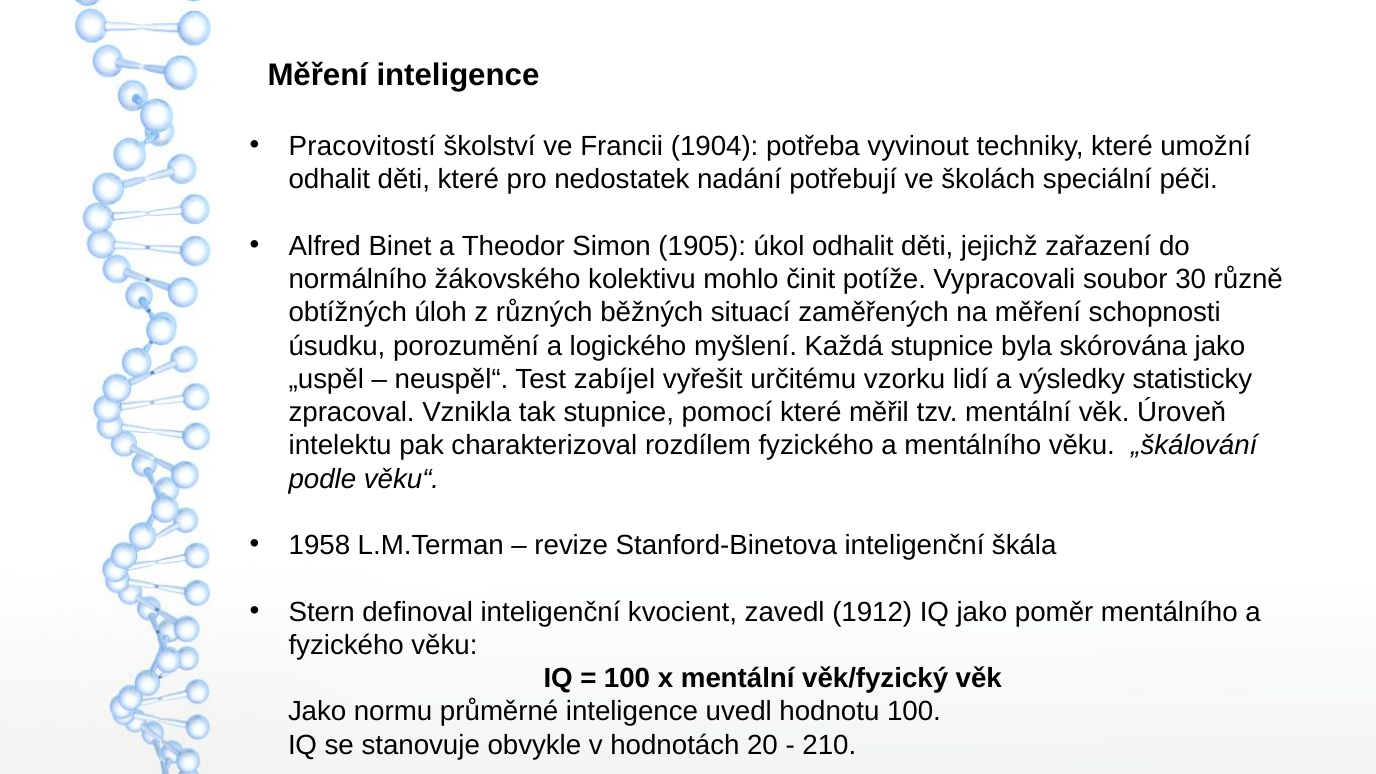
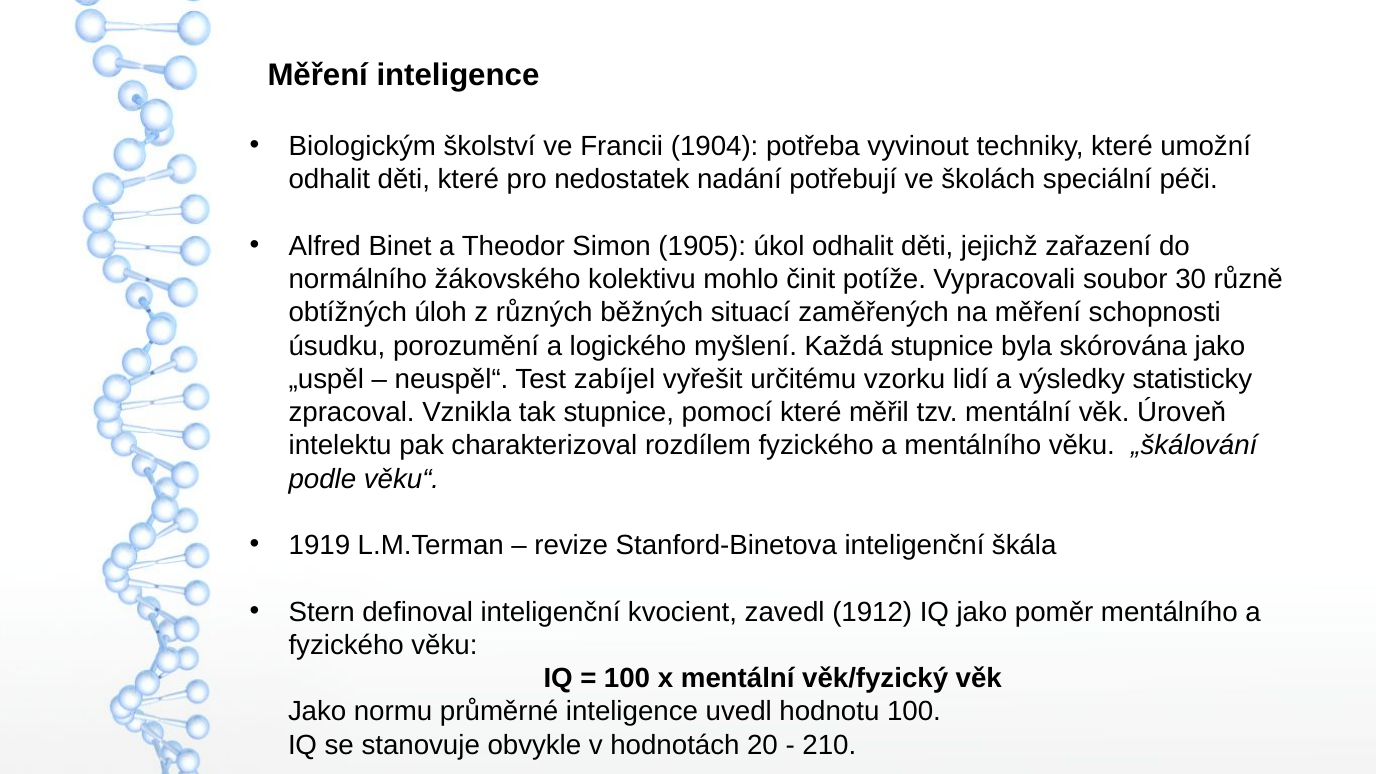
Pracovitostí: Pracovitostí -> Biologickým (362, 146)
1958: 1958 -> 1919 (319, 545)
